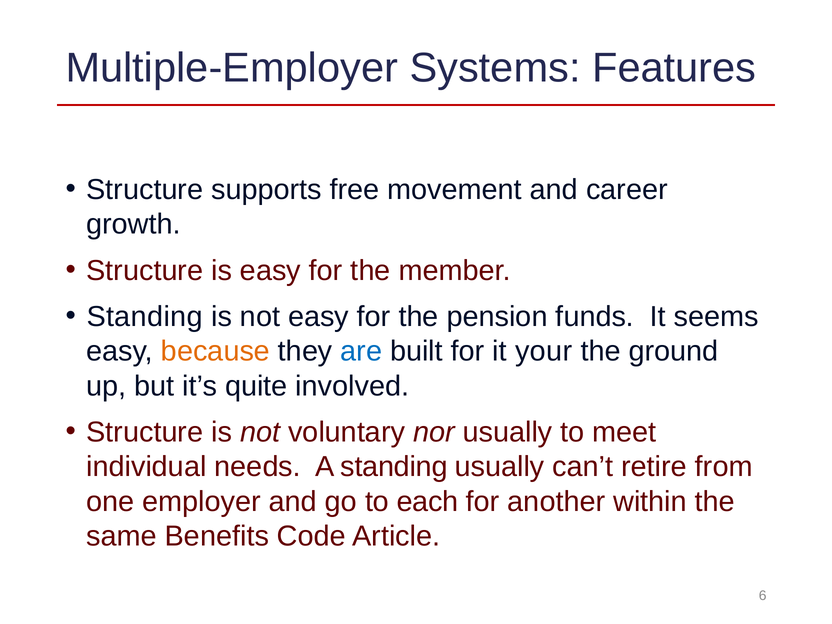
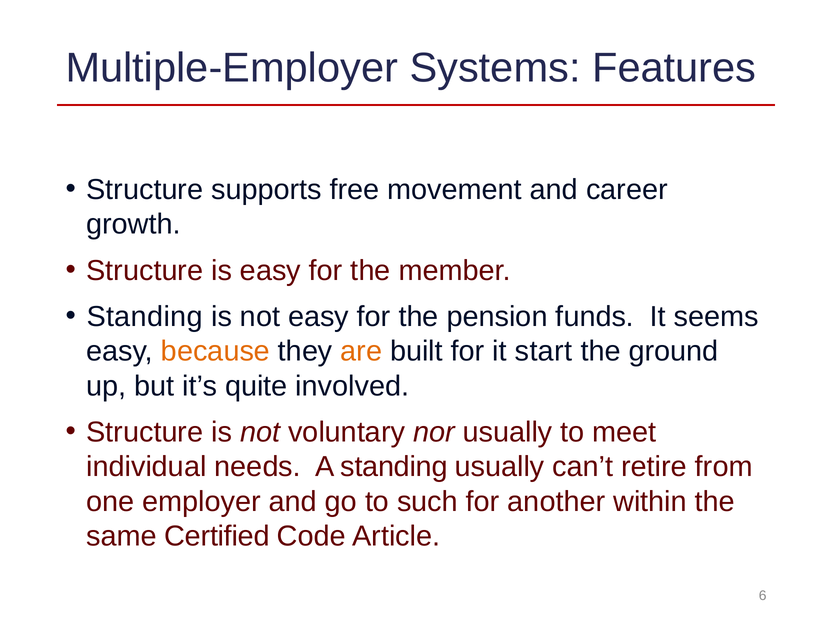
are colour: blue -> orange (361, 351)
your: your -> start (544, 351)
each: each -> such (427, 502)
Benefits: Benefits -> Certified (217, 536)
